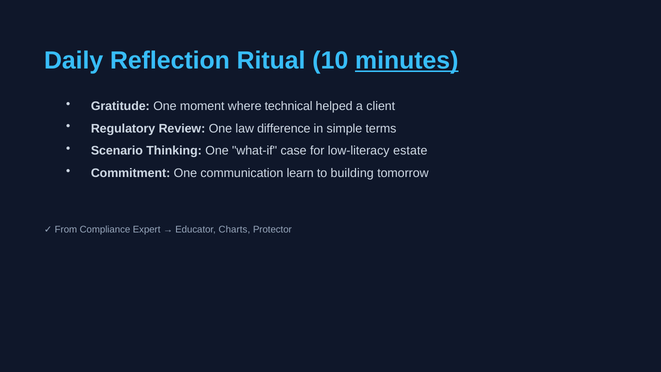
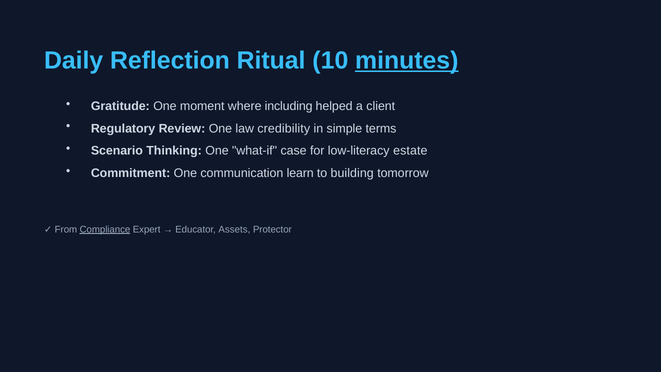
technical: technical -> including (289, 106)
difference: difference -> credibility (284, 128)
Compliance underline: none -> present (105, 229)
Charts: Charts -> Assets (234, 229)
